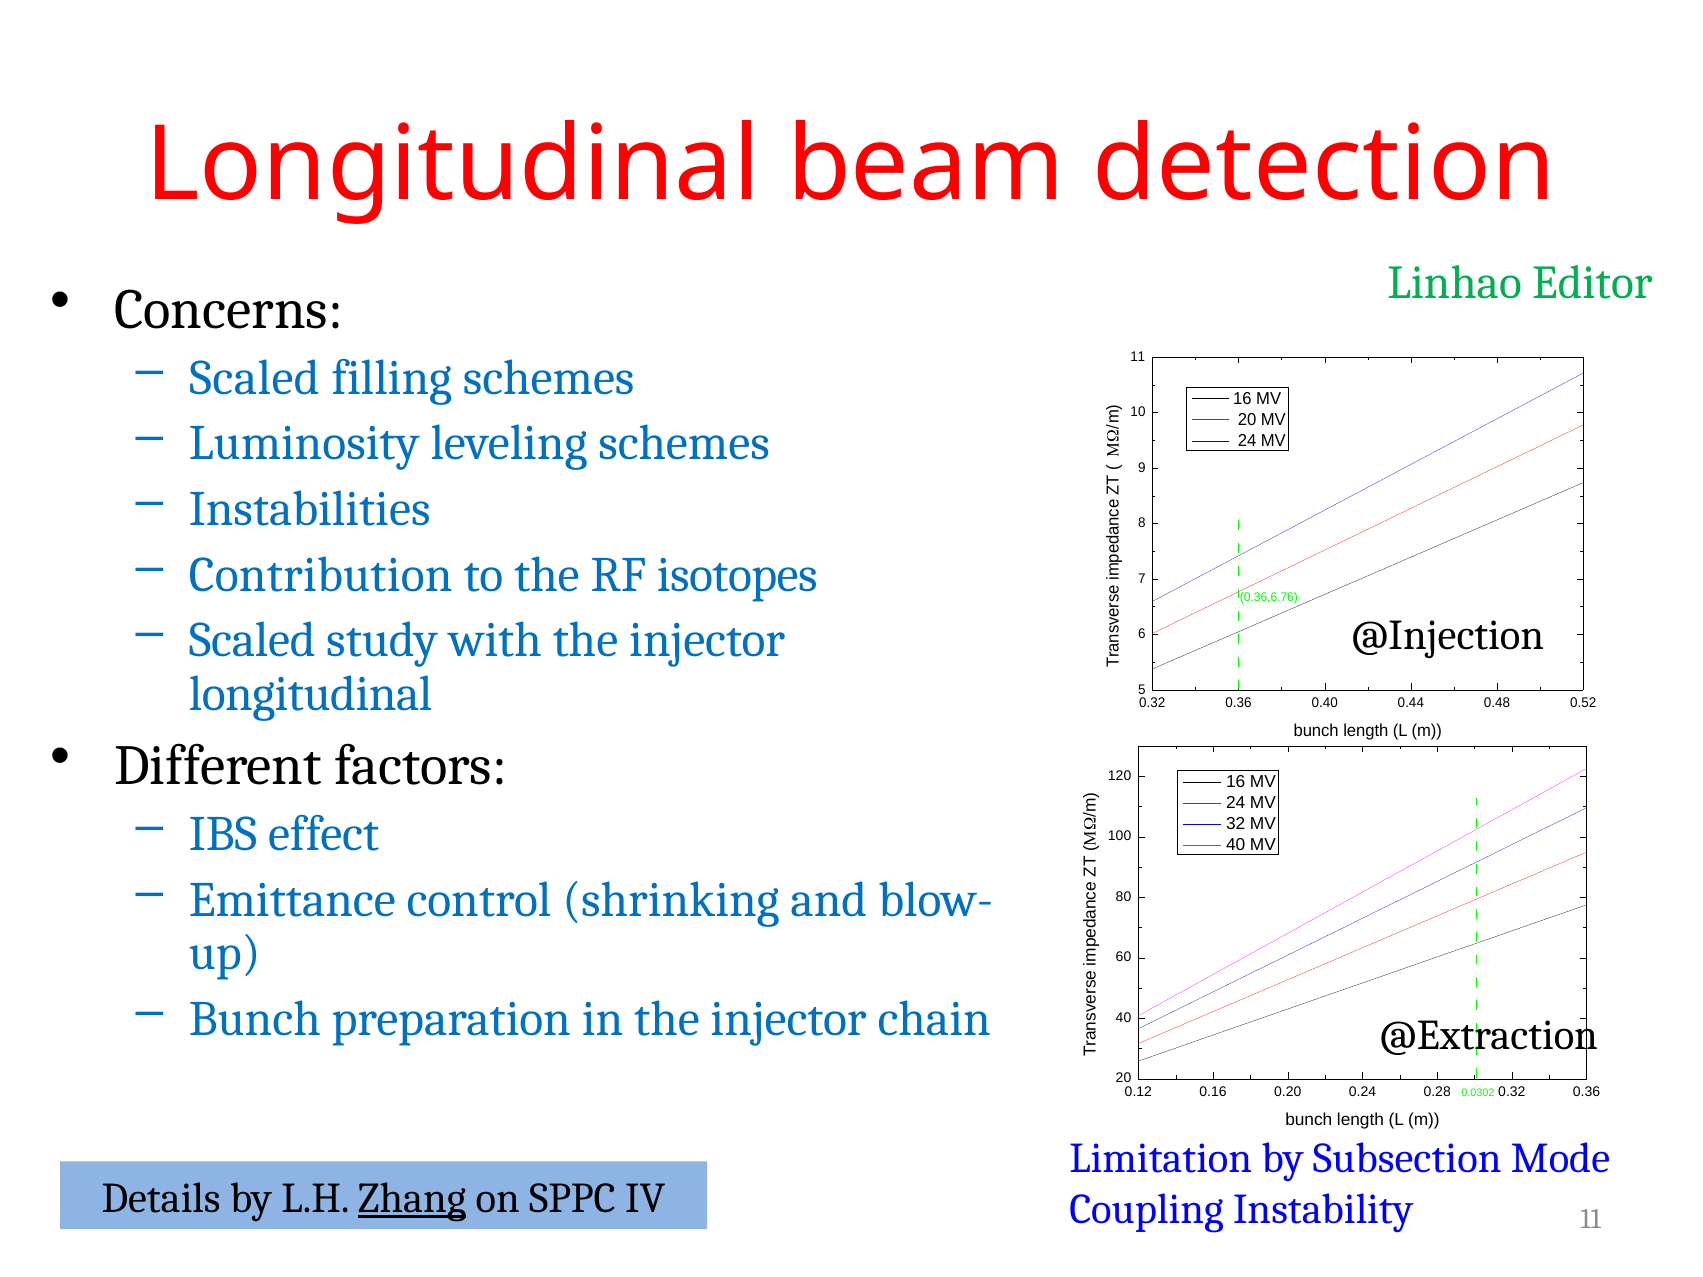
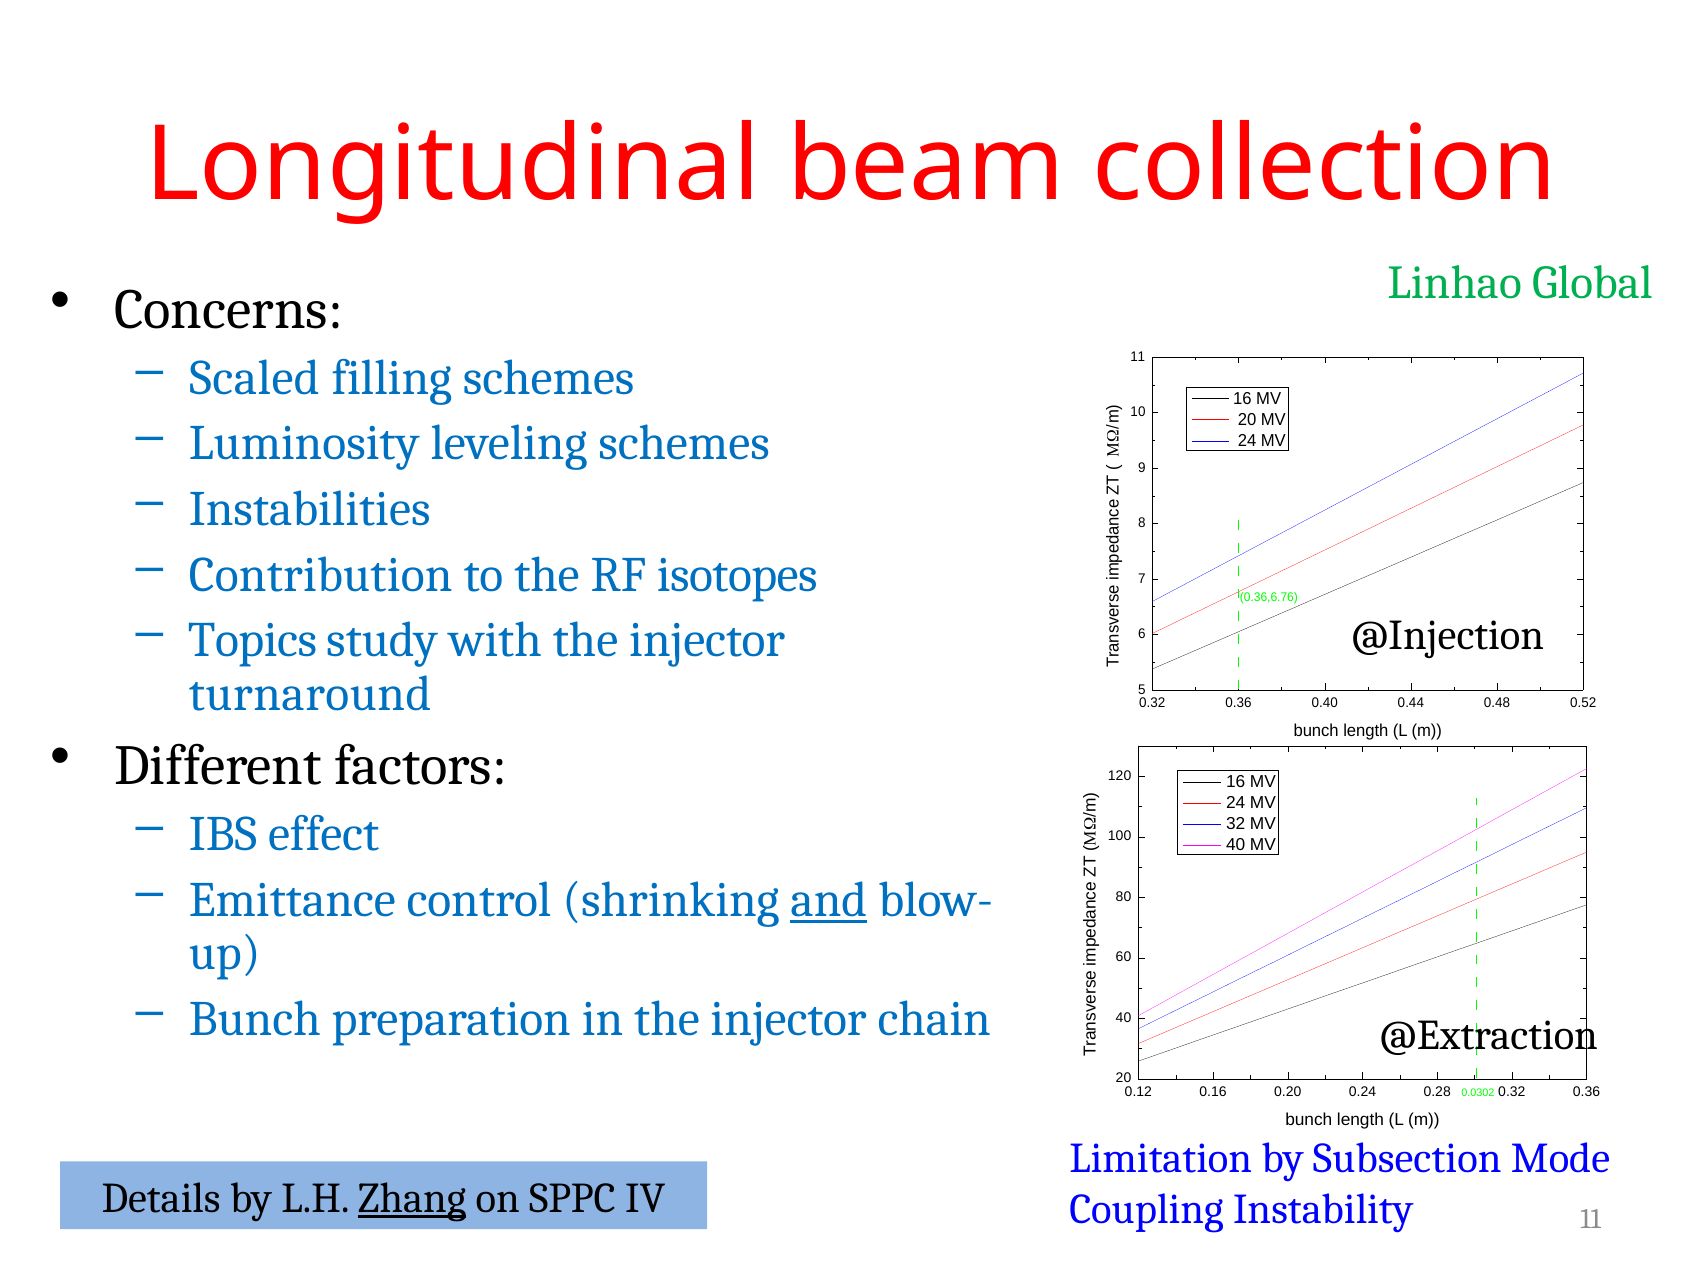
detection: detection -> collection (1324, 165)
Editor: Editor -> Global (1592, 283)
Scaled: Scaled -> Topics (252, 640)
longitudinal: longitudinal -> turnaround (310, 694)
and underline: none -> present (829, 900)
